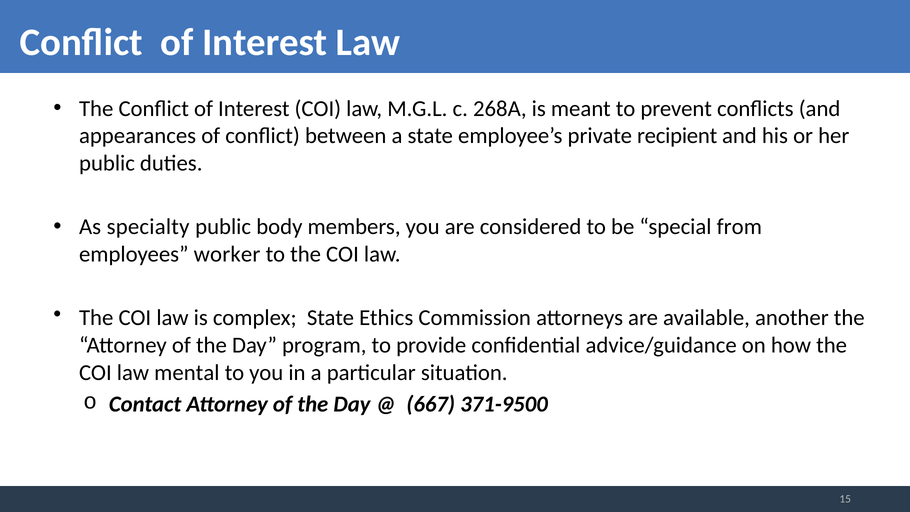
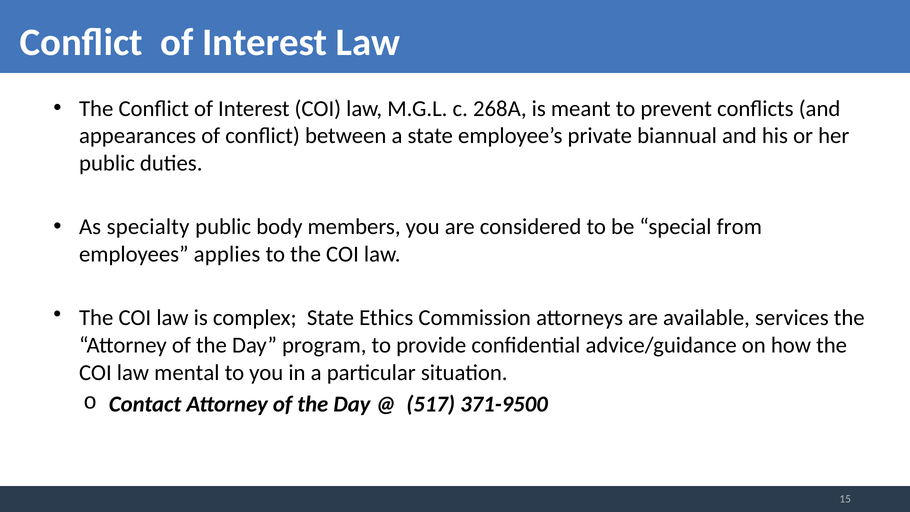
recipient: recipient -> biannual (677, 136)
worker: worker -> applies (227, 254)
another: another -> services (792, 318)
667: 667 -> 517 (431, 404)
